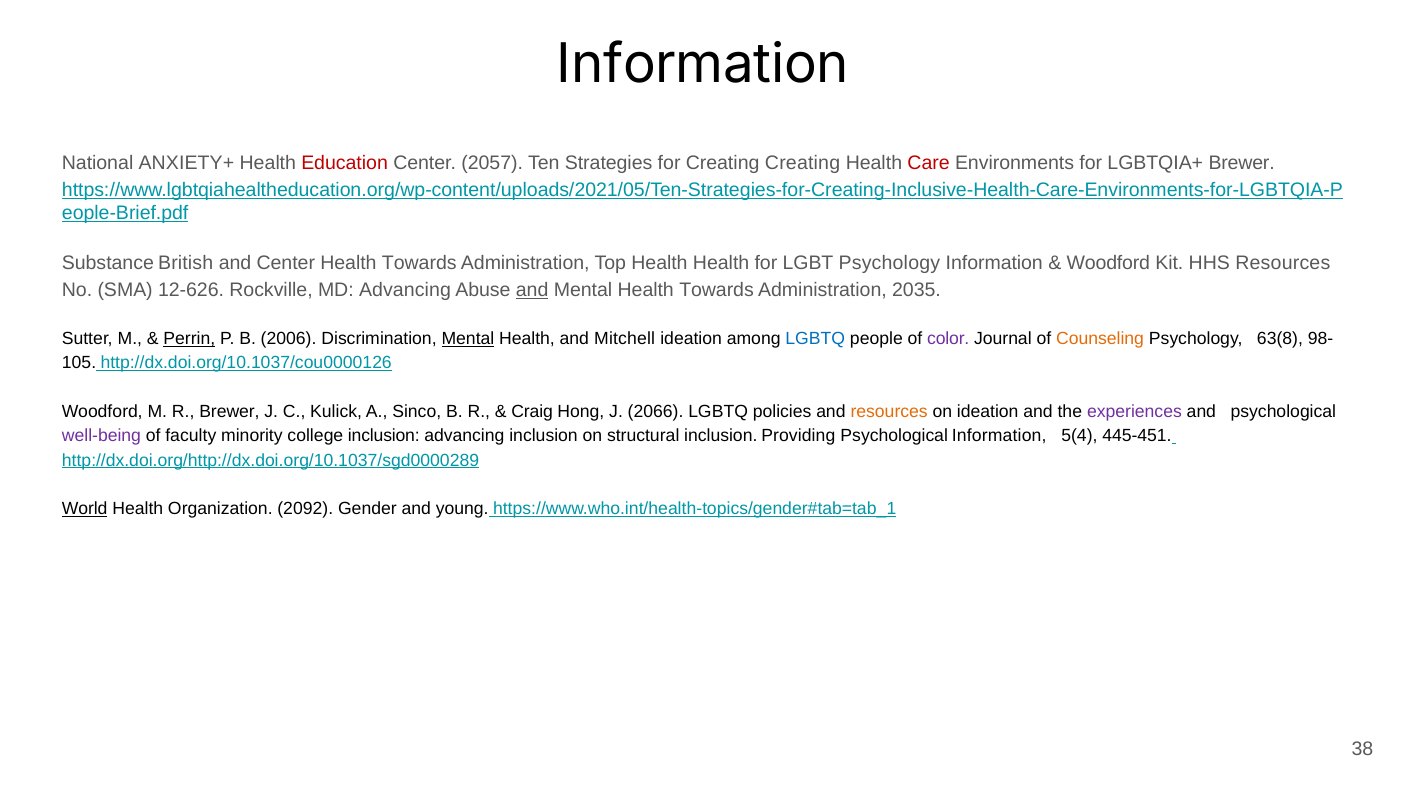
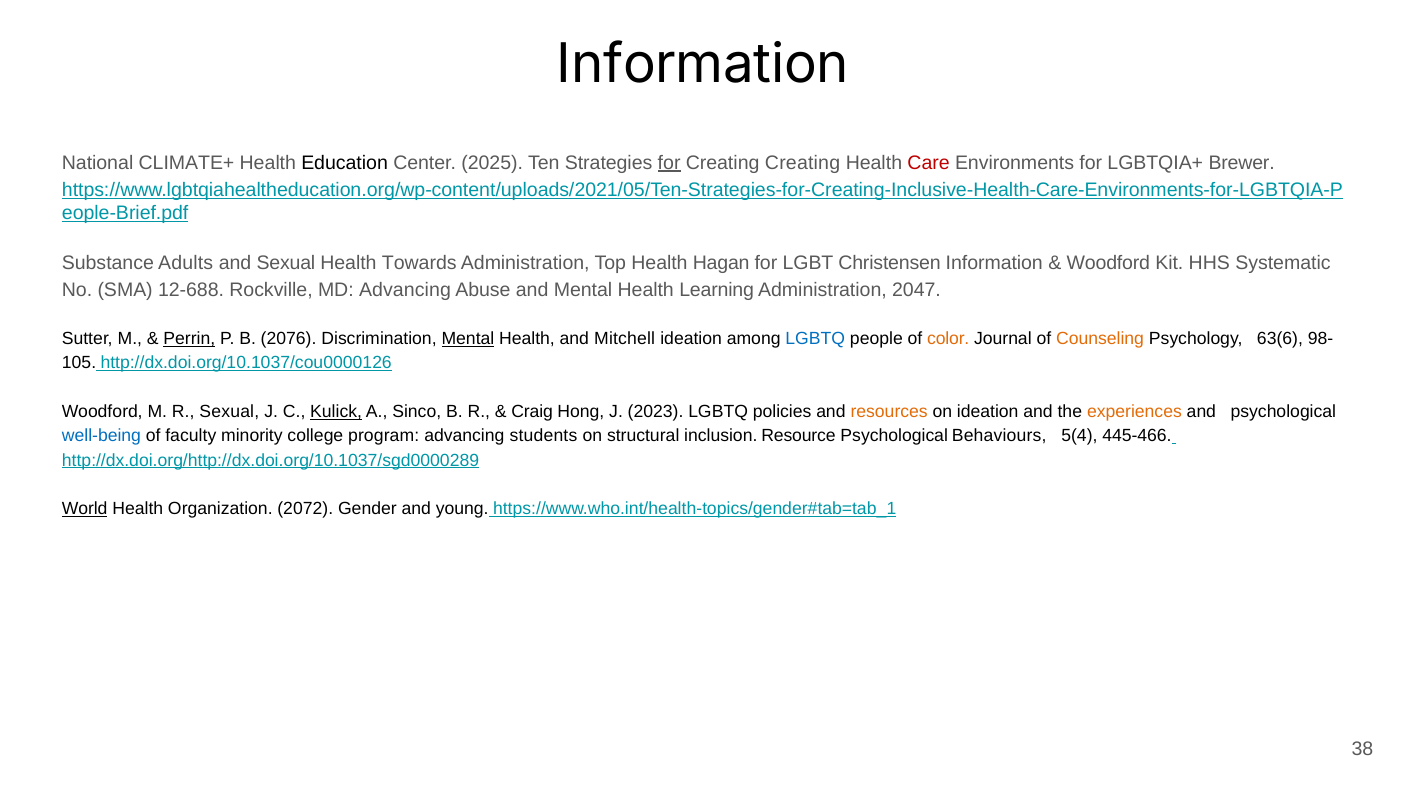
ANXIETY+: ANXIETY+ -> CLIMATE+ (186, 163)
Education colour: red -> black (345, 163)
2057: 2057 -> 2025 (492, 163)
for underline: none -> present (669, 163)
British: British -> Adults (186, 263)
and Center: Center -> Sexual (286, 263)
Health Health: Health -> Hagan (721, 263)
LGBT Psychology: Psychology -> Christensen (890, 263)
HHS Resources: Resources -> Systematic (1283, 263)
12-626: 12-626 -> 12-688 (191, 290)
and underline: present -> none (532, 290)
Mental Health Towards: Towards -> Learning (717, 290)
2035: 2035 -> 2047 (916, 290)
2006: 2006 -> 2076 (289, 339)
color colour: purple -> orange (948, 339)
63(8: 63(8 -> 63(6 (1280, 339)
R Brewer: Brewer -> Sexual (229, 412)
Kulick underline: none -> present (336, 412)
2066: 2066 -> 2023 (656, 412)
experiences colour: purple -> orange (1134, 412)
well-being colour: purple -> blue (101, 436)
college inclusion: inclusion -> program (384, 436)
advancing inclusion: inclusion -> students (543, 436)
Providing: Providing -> Resource (798, 436)
Psychological Information: Information -> Behaviours (999, 436)
445-451: 445-451 -> 445-466 (1137, 436)
2092: 2092 -> 2072 (305, 509)
